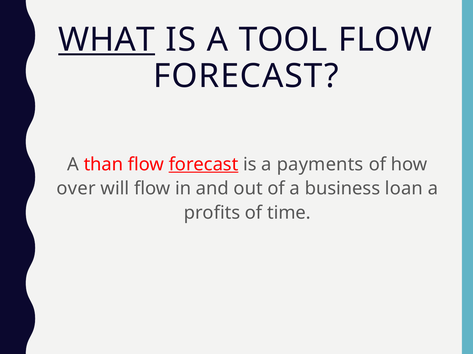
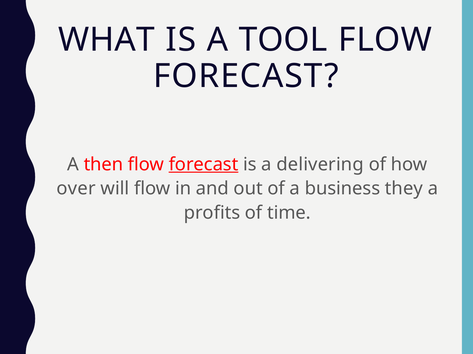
WHAT underline: present -> none (106, 40)
than: than -> then (103, 165)
payments: payments -> delivering (320, 165)
loan: loan -> they (404, 189)
